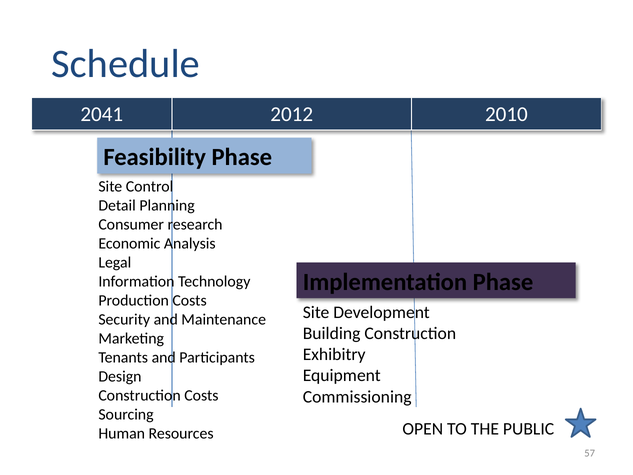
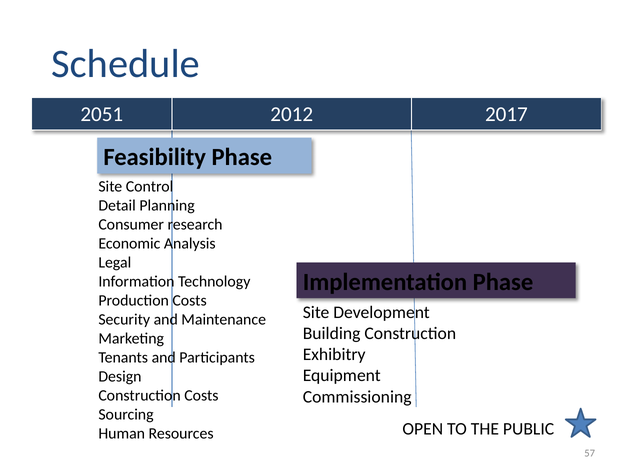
2041: 2041 -> 2051 (102, 114)
2010: 2010 -> 2017 (506, 114)
